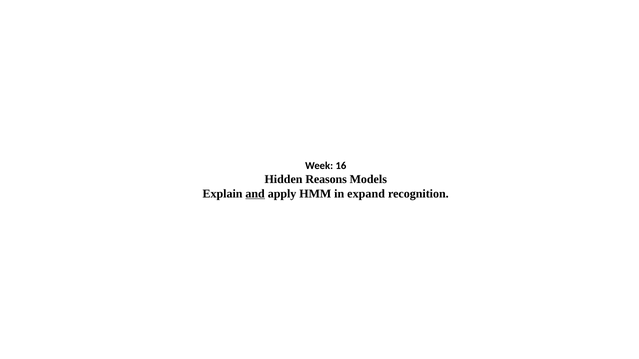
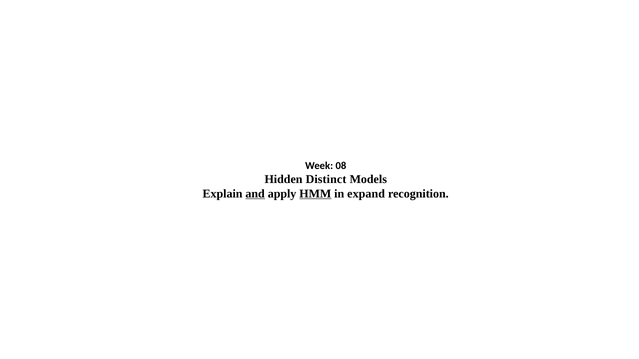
16: 16 -> 08 (341, 166)
Reasons: Reasons -> Distinct (326, 179)
HMM underline: none -> present (315, 194)
